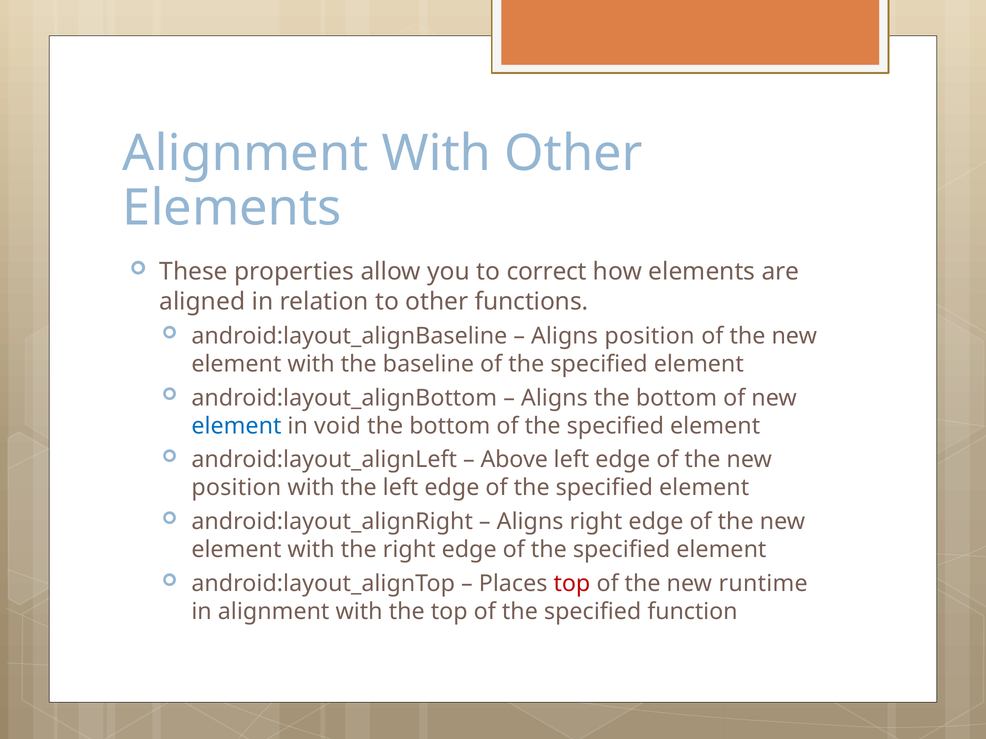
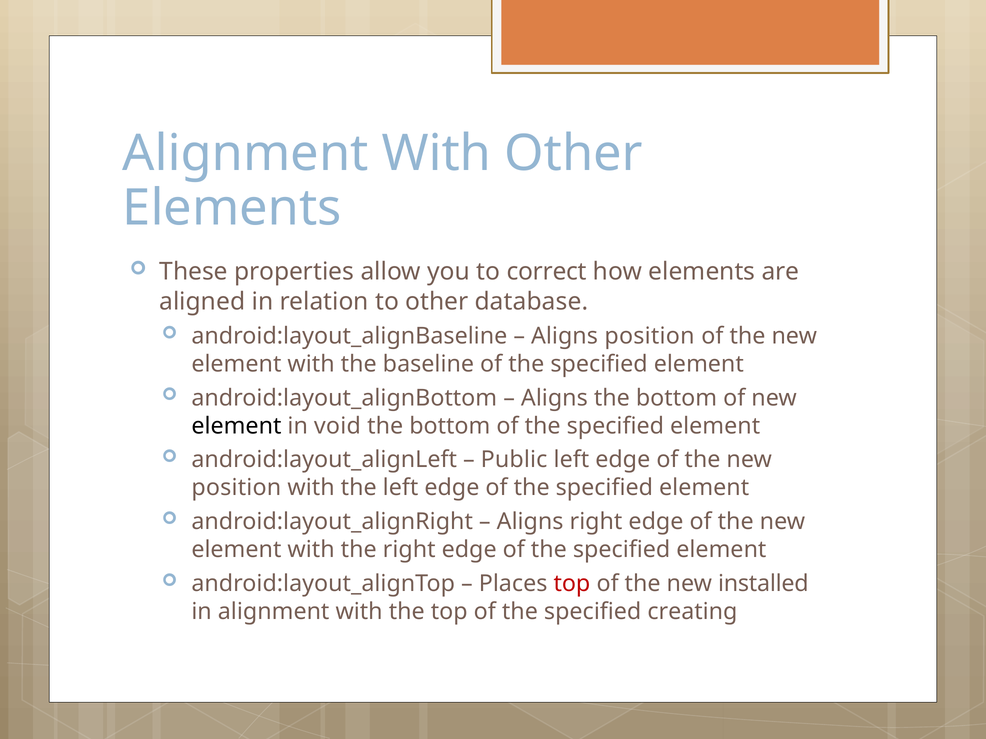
functions: functions -> database (531, 302)
element colour: blue -> black (236, 426)
Above: Above -> Public (514, 460)
runtime: runtime -> installed (763, 584)
function: function -> creating (692, 612)
